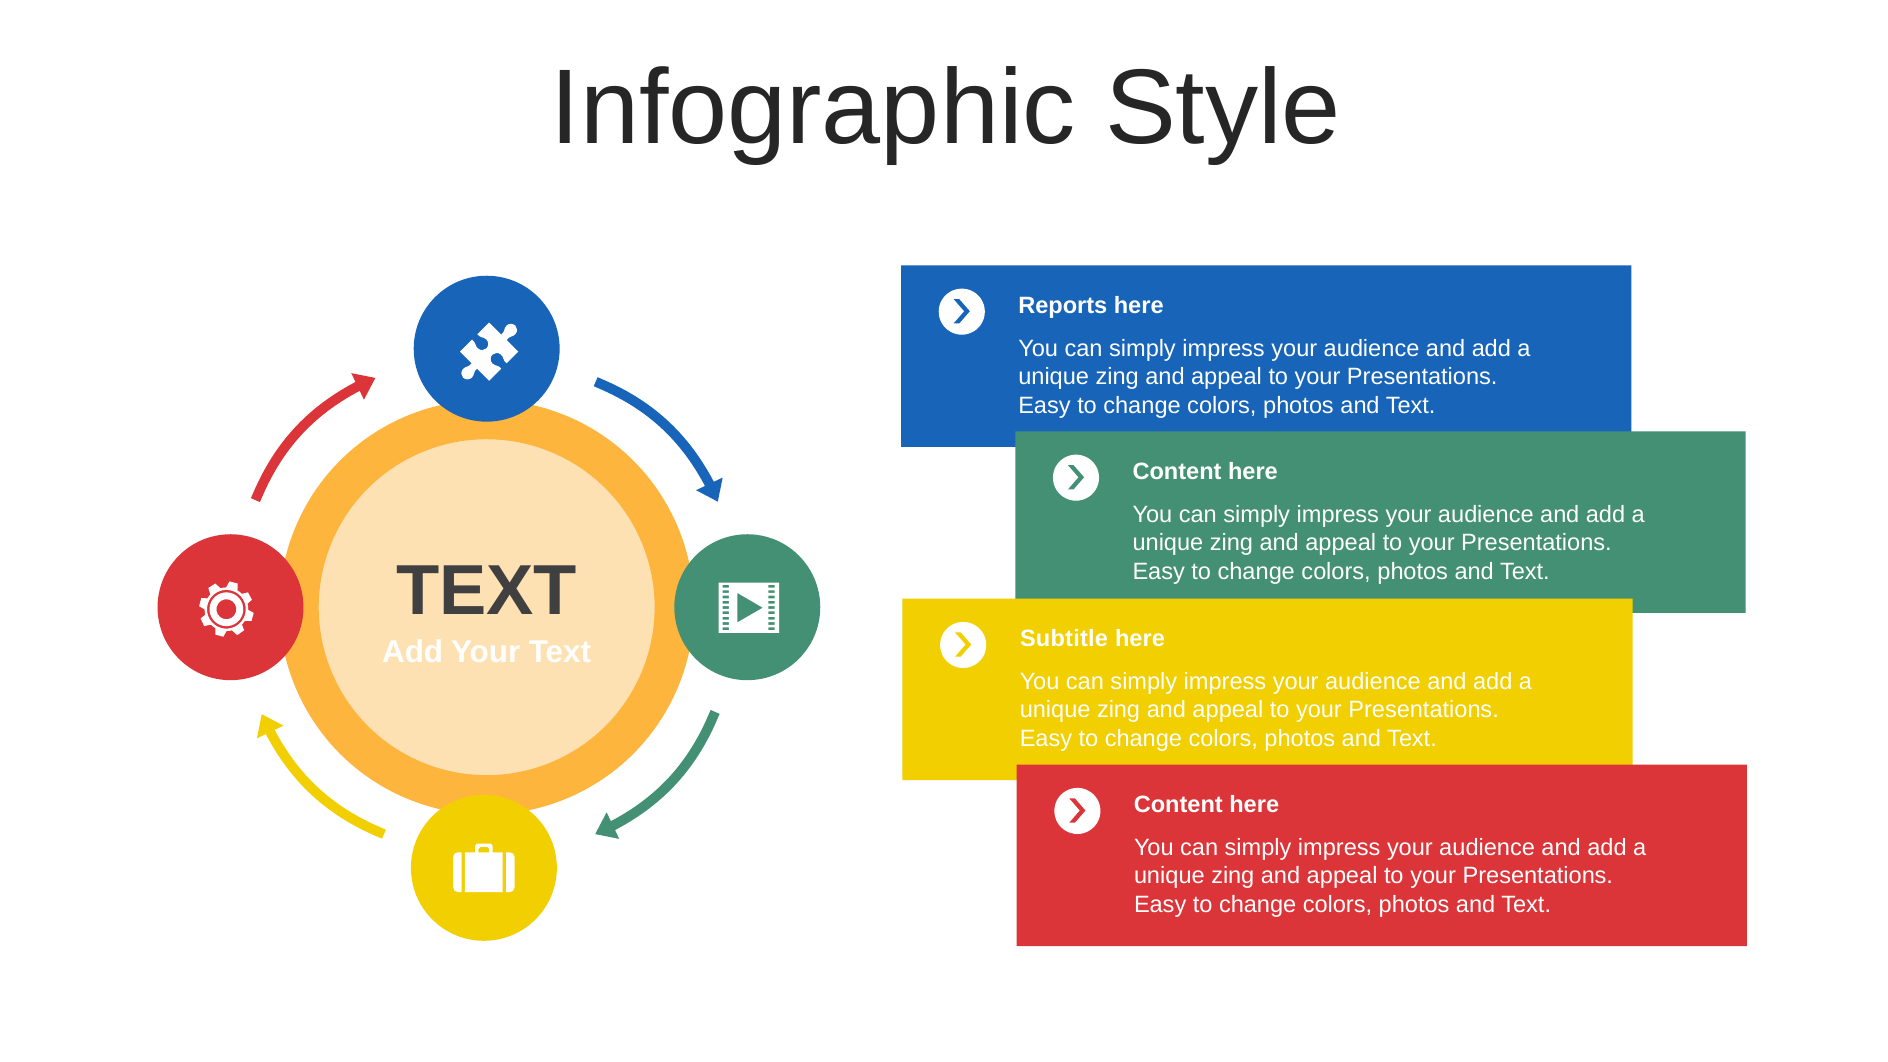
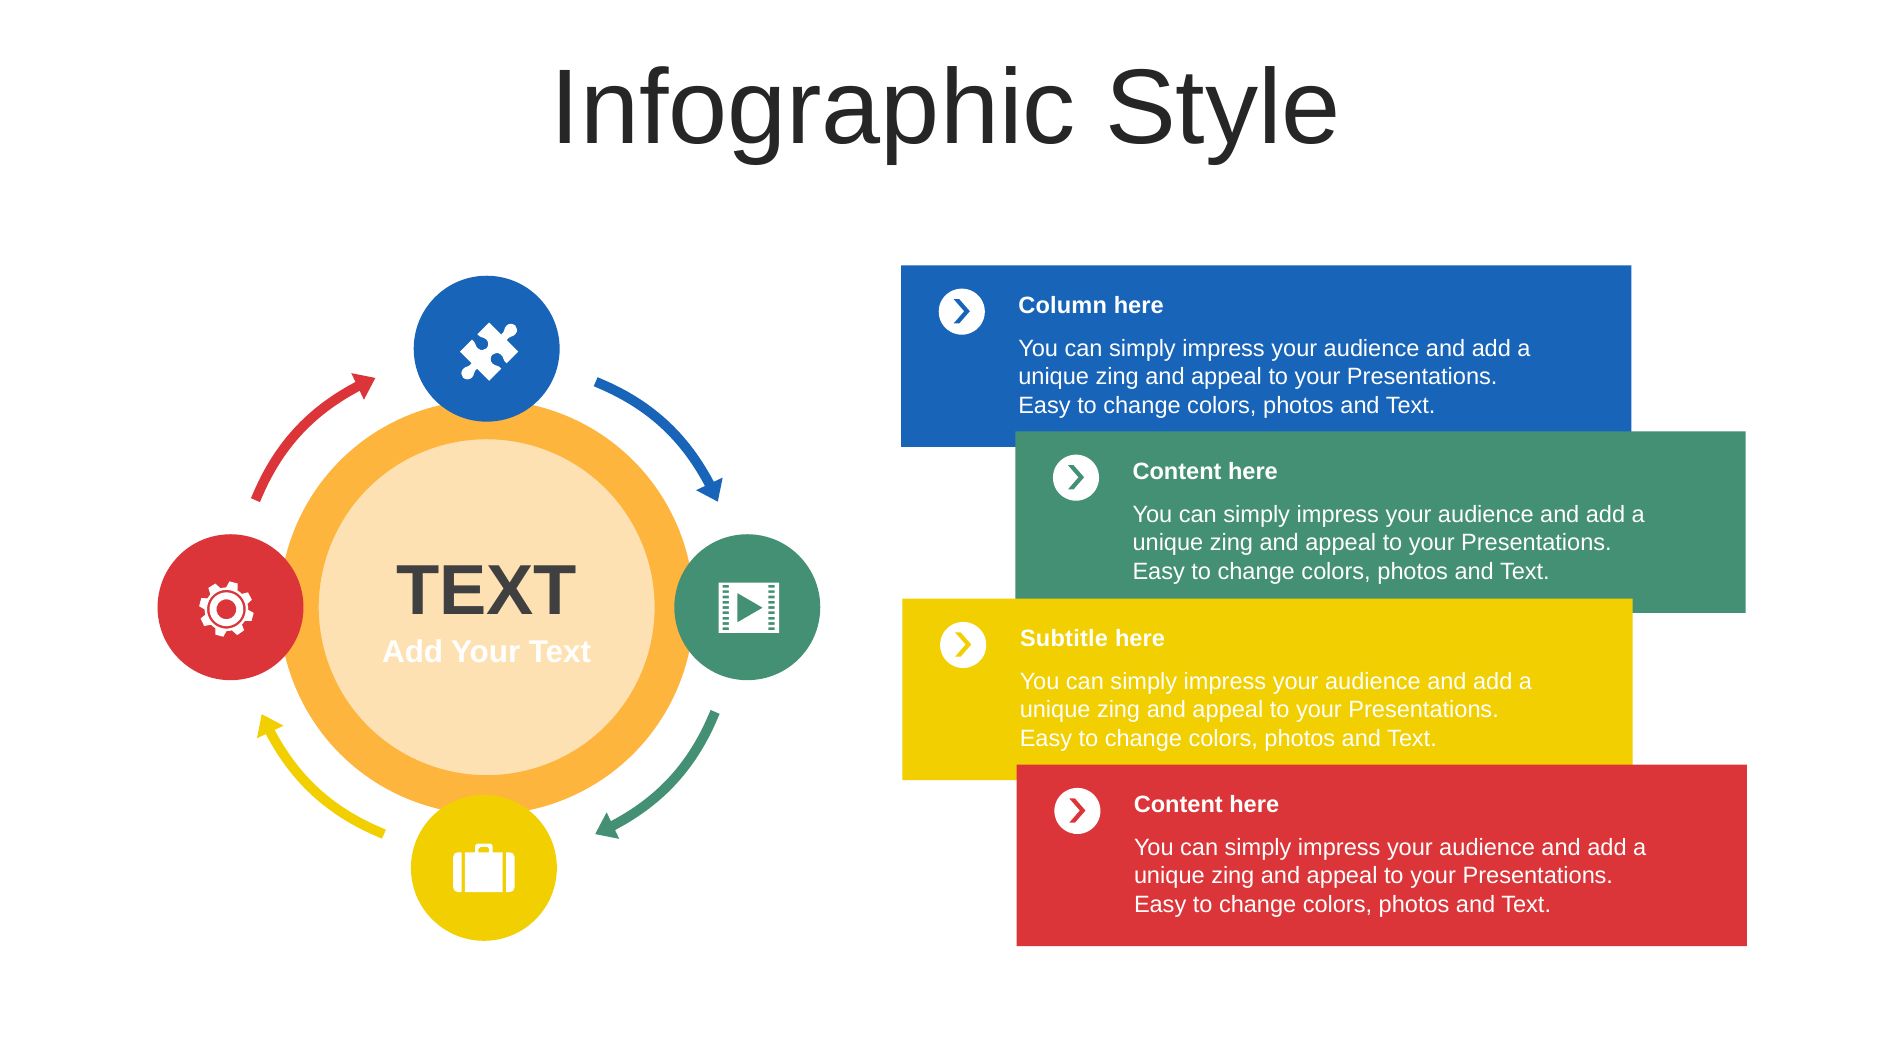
Reports: Reports -> Column (1063, 306)
